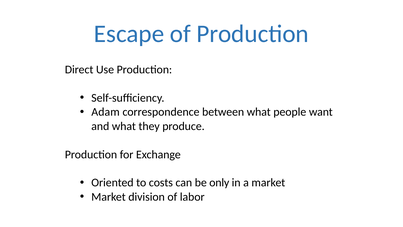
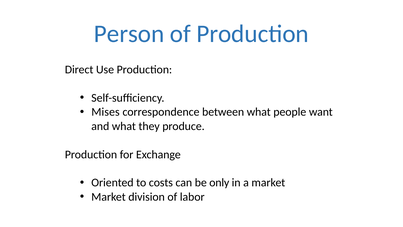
Escape: Escape -> Person (129, 34)
Adam: Adam -> Mises (106, 112)
